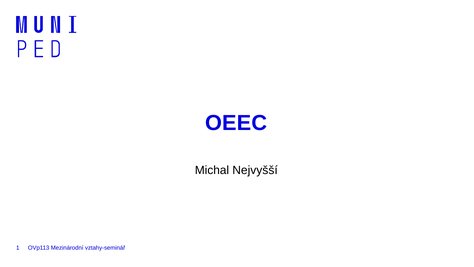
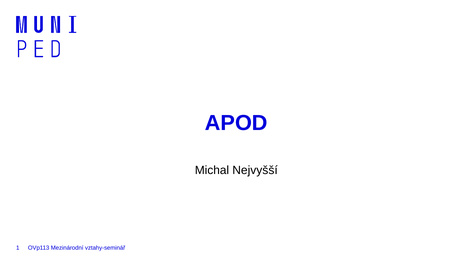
OEEC: OEEC -> APOD (236, 123)
